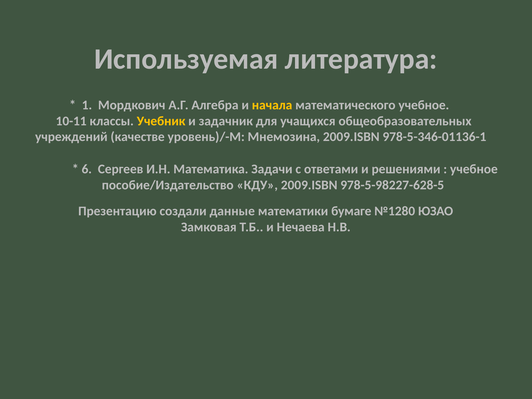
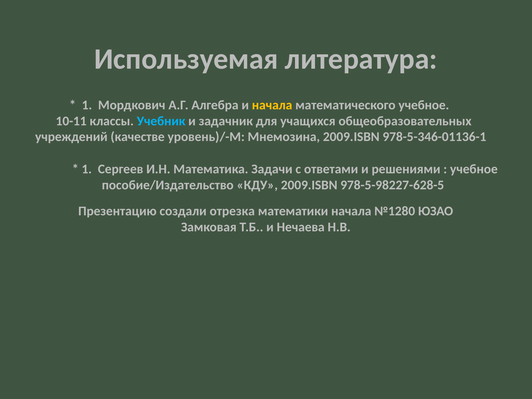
Учебник colour: yellow -> light blue (161, 121)
6: 6 -> 1 (87, 169)
данные: данные -> отрезка (232, 211)
математики бумаге: бумаге -> начала (351, 211)
